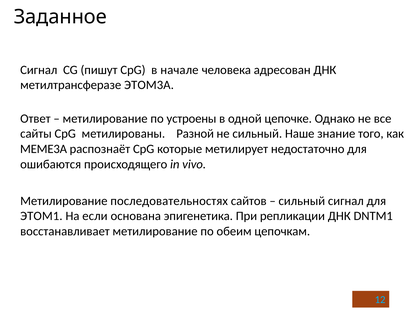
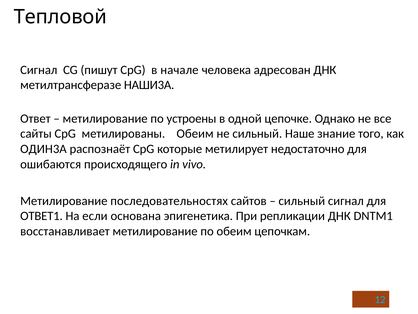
Заданное: Заданное -> Тепловой (60, 17)
ЭТОМ3A: ЭТОМ3A -> НАШИ3A (149, 85)
метилированы Разной: Разной -> Обеим (195, 134)
MEME3A: MEME3A -> ОДИН3A (43, 149)
ЭТОМ1: ЭТОМ1 -> ОТВЕТ1 (41, 216)
